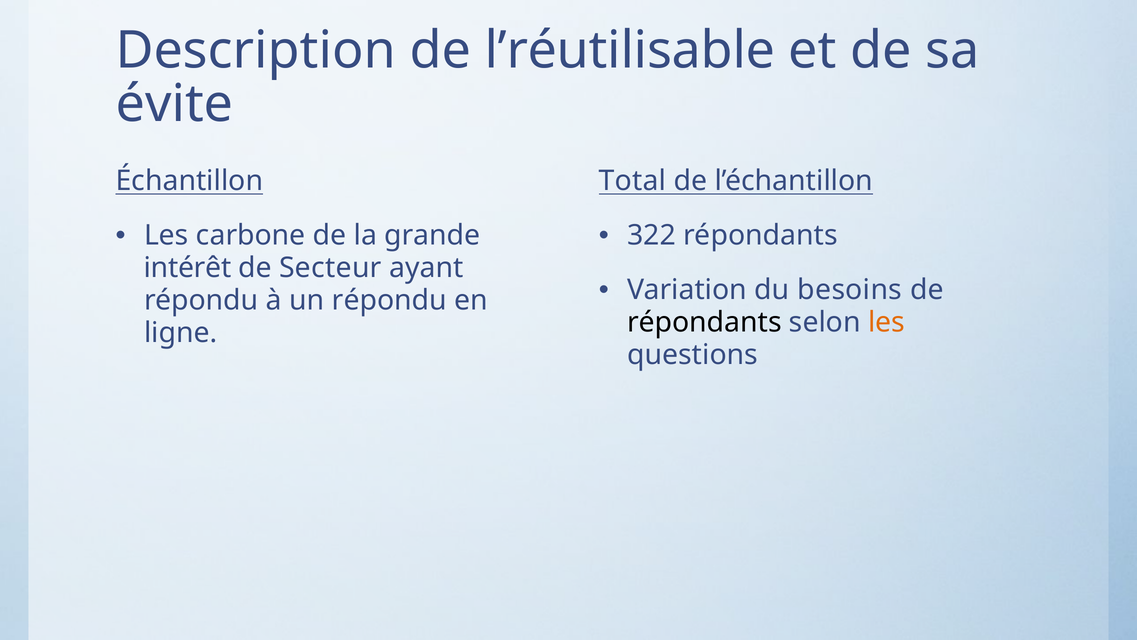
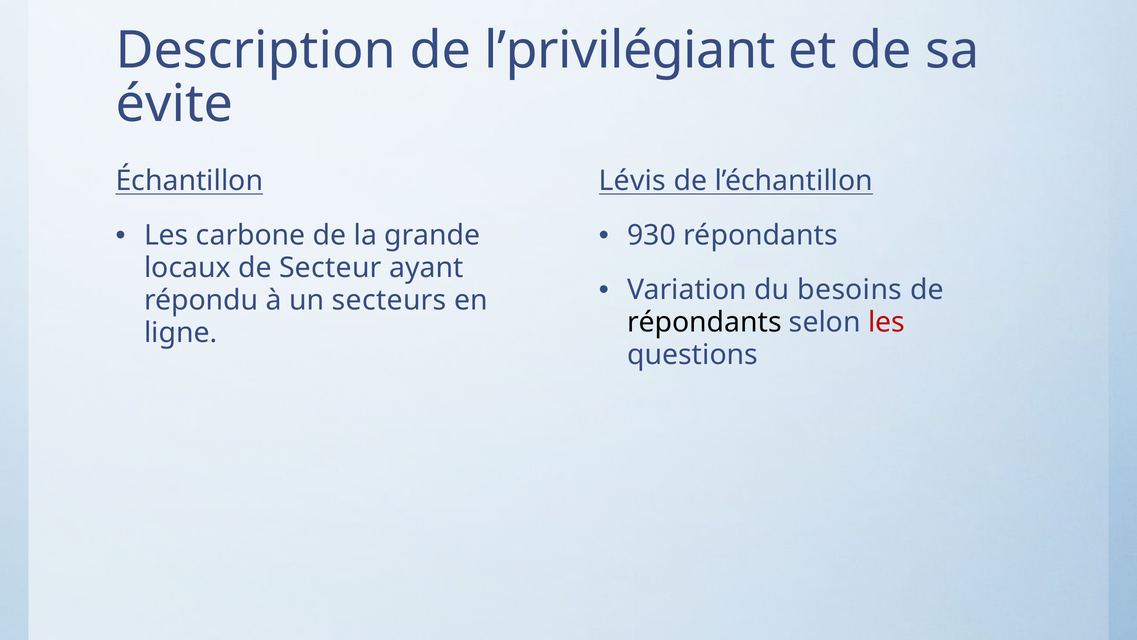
l’réutilisable: l’réutilisable -> l’privilégiant (630, 51)
Total: Total -> Lévis (632, 181)
322: 322 -> 930 (652, 235)
intérêt: intérêt -> locaux (187, 268)
un répondu: répondu -> secteurs (389, 300)
les colour: orange -> red (886, 322)
